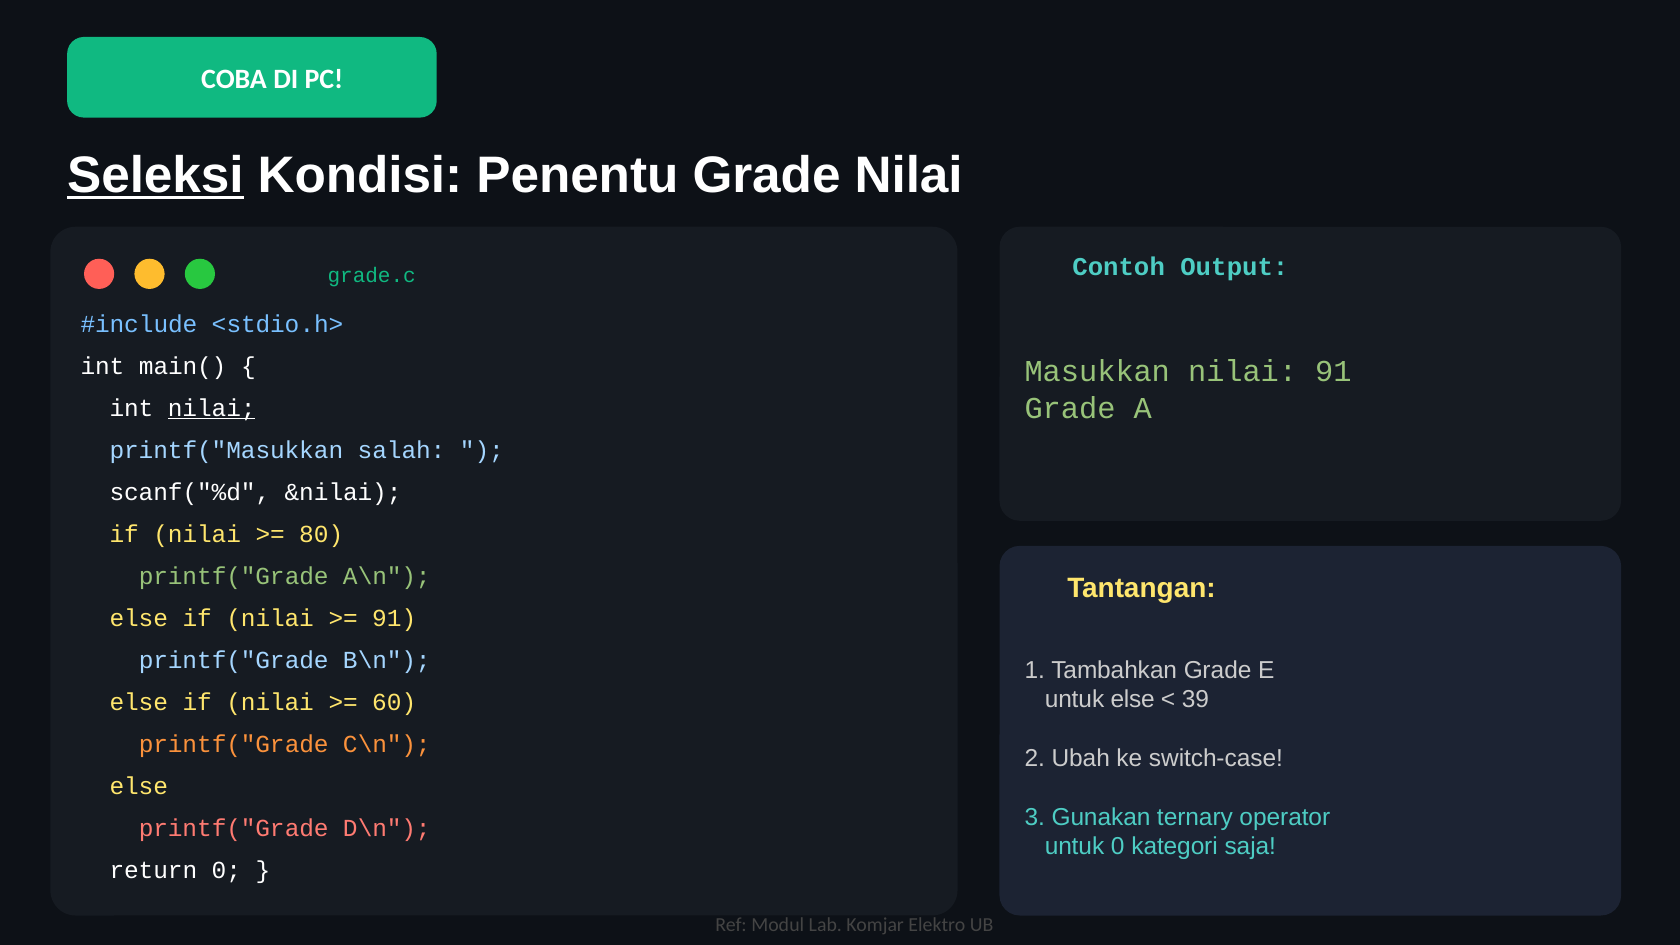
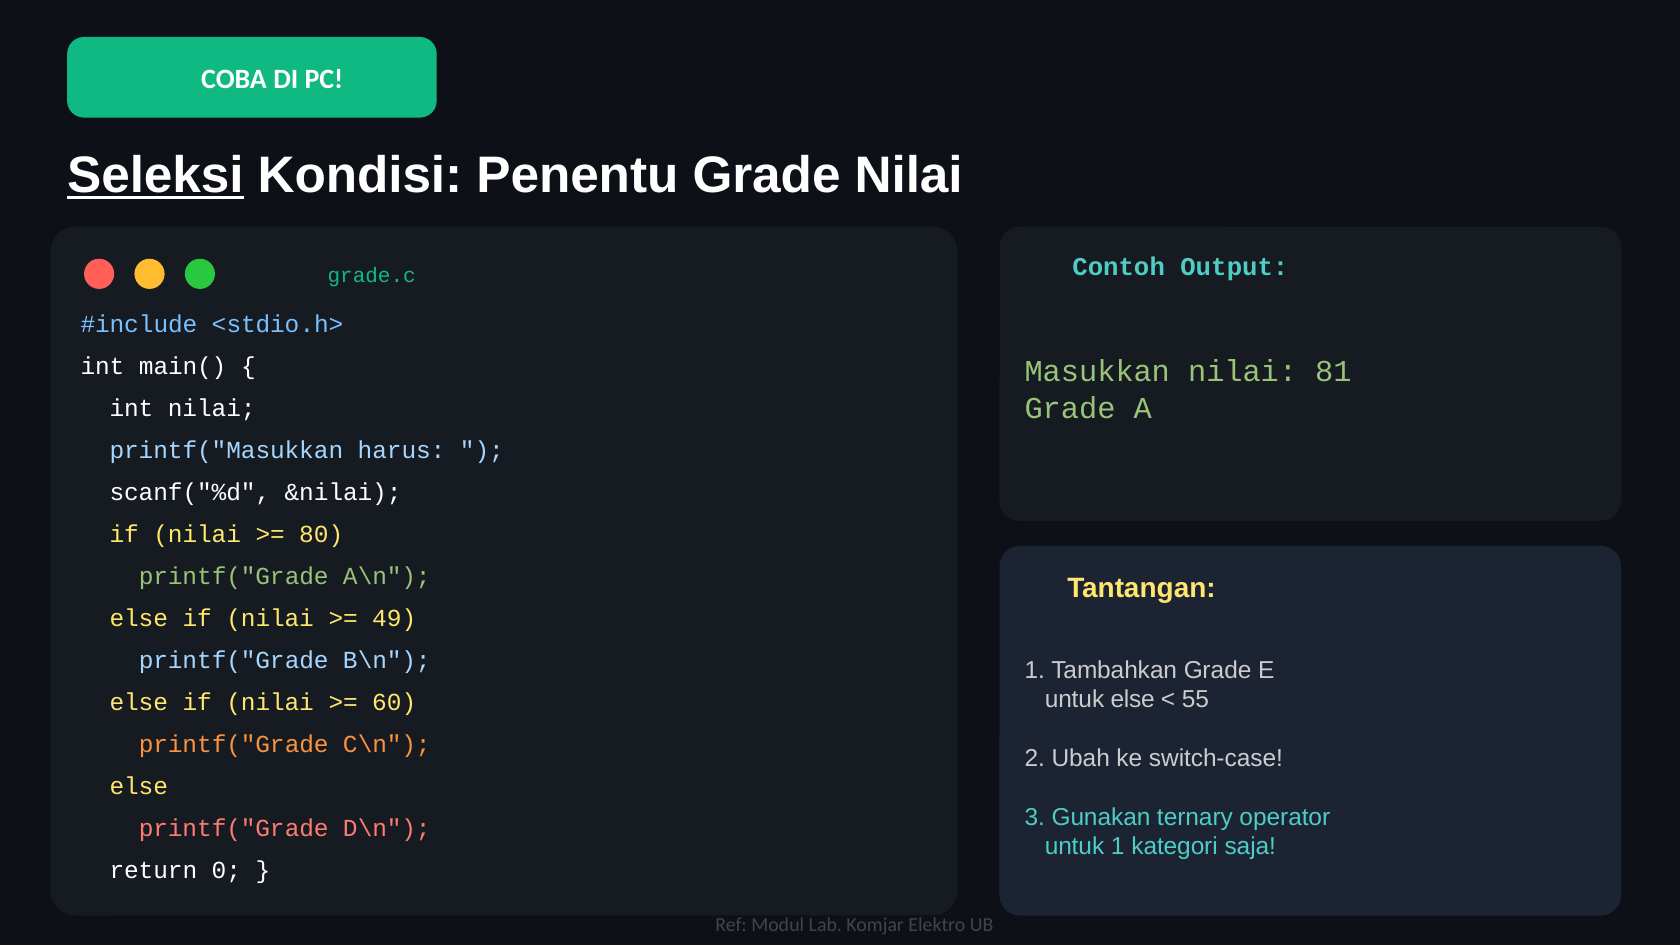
nilai 91: 91 -> 81 (1333, 372)
nilai underline: present -> none (212, 408)
salah: salah -> harus (402, 450)
91: 91 -> 49 (394, 618)
39: 39 -> 55 (1195, 700)
untuk 0: 0 -> 1 (1118, 847)
